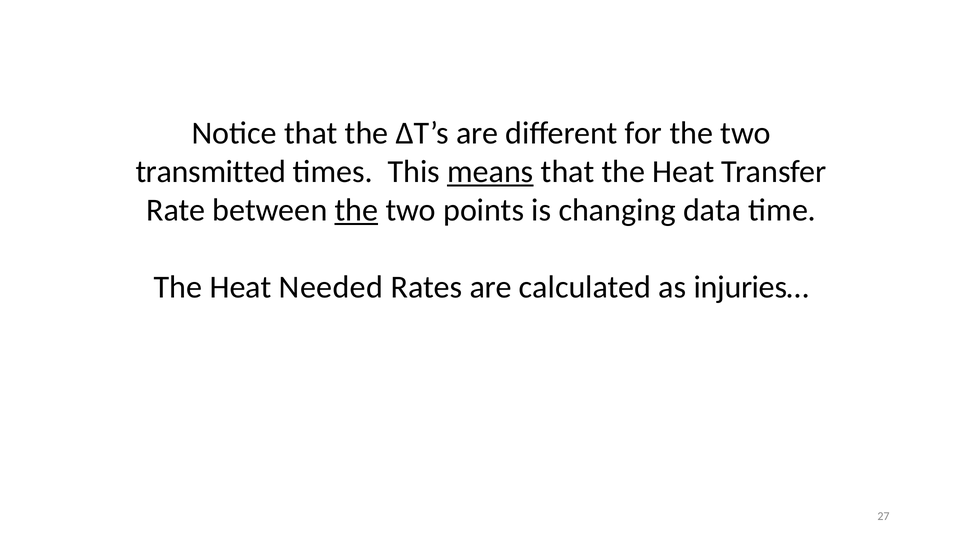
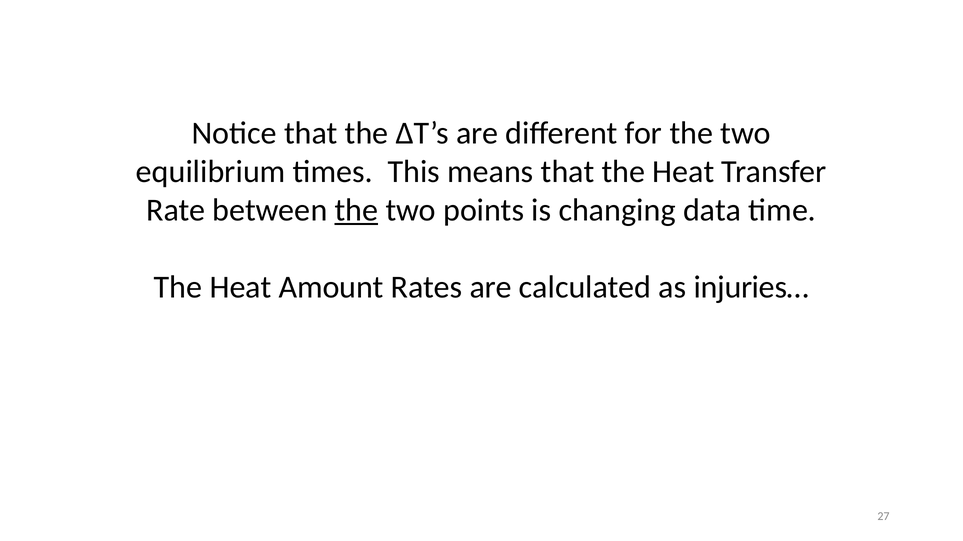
transmitted: transmitted -> equilibrium (211, 172)
means underline: present -> none (490, 172)
Needed: Needed -> Amount (331, 287)
